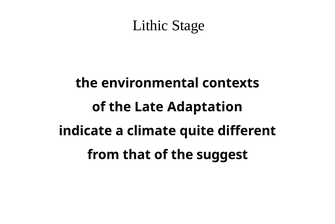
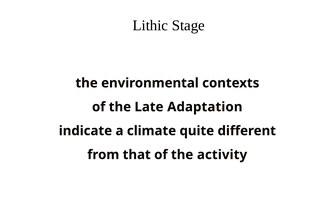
suggest: suggest -> activity (222, 154)
